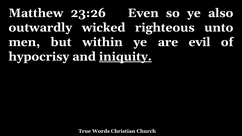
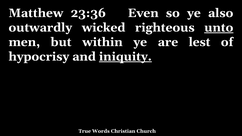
23:26: 23:26 -> 23:36 (88, 13)
unto underline: none -> present (219, 28)
evil: evil -> lest (200, 42)
